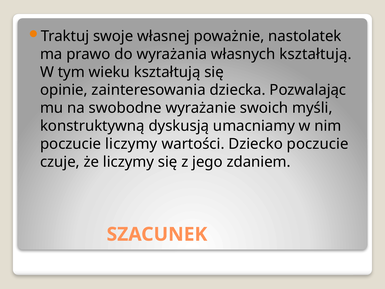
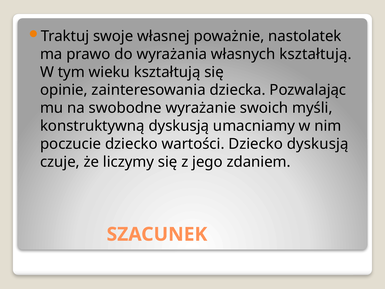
poczucie liczymy: liczymy -> dziecko (131, 144)
Dziecko poczucie: poczucie -> dyskusją (318, 144)
